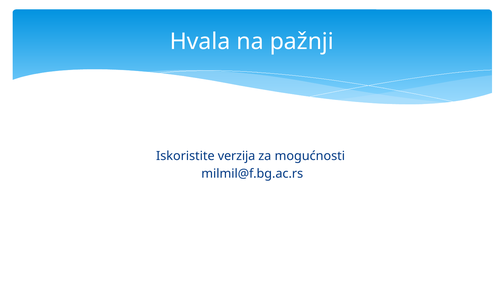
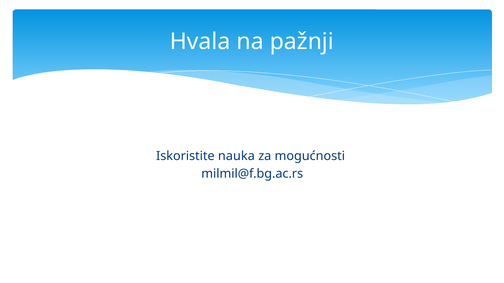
verzija: verzija -> nauka (236, 156)
